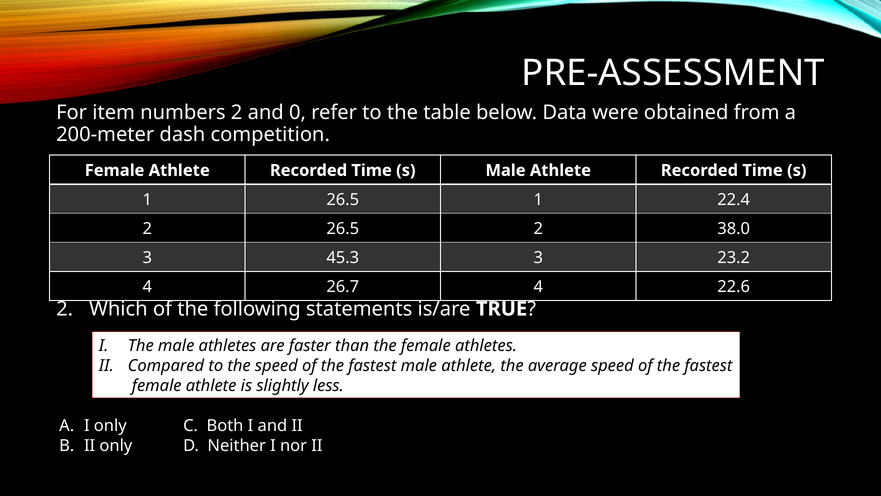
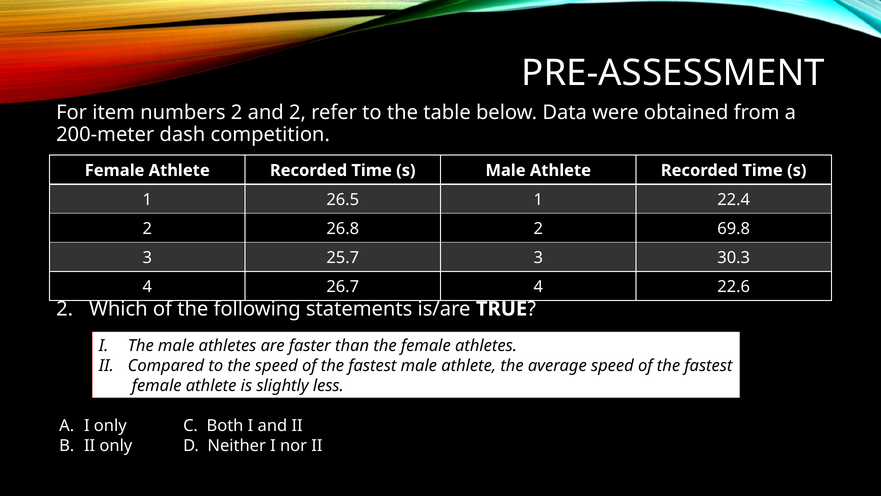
and 0: 0 -> 2 (297, 112)
2 26.5: 26.5 -> 26.8 (343, 228)
38.0: 38.0 -> 69.8 (734, 228)
45.3: 45.3 -> 25.7 (343, 258)
23.2: 23.2 -> 30.3 (734, 258)
